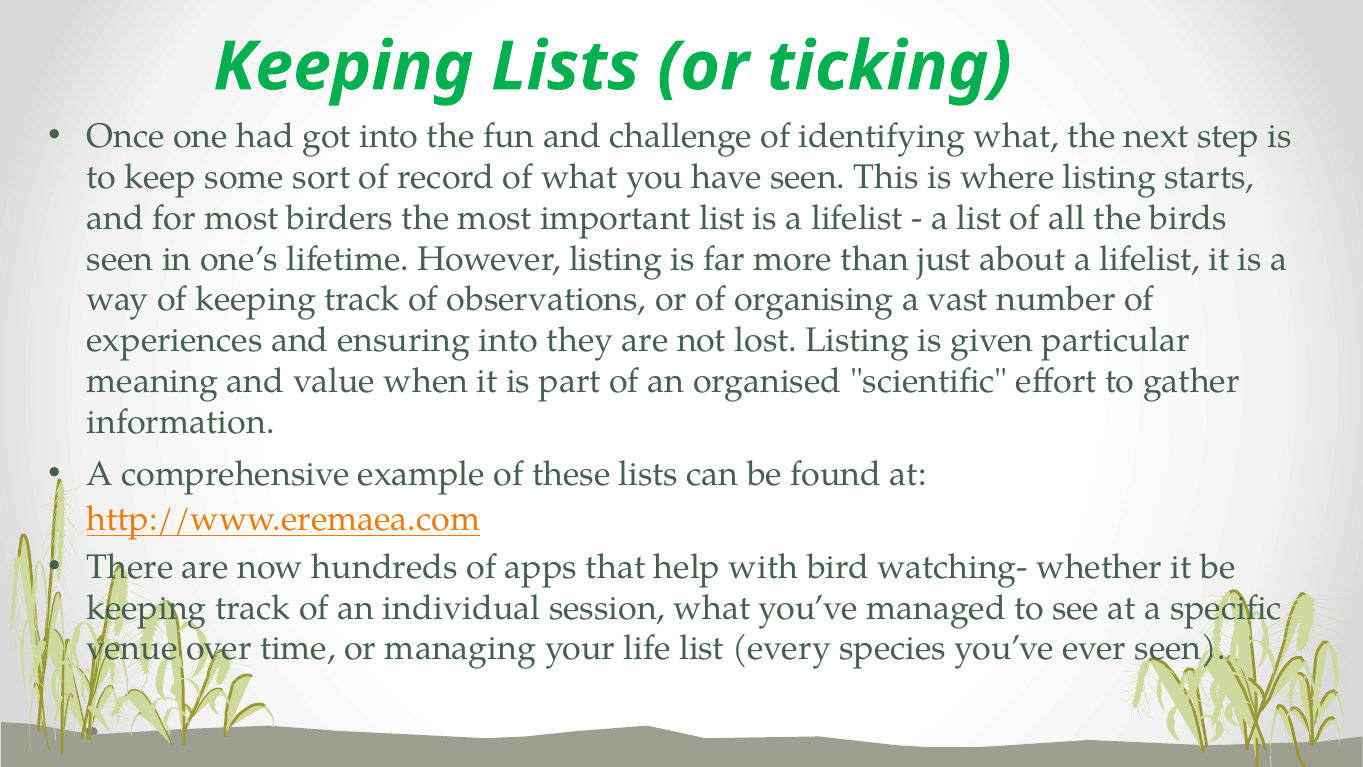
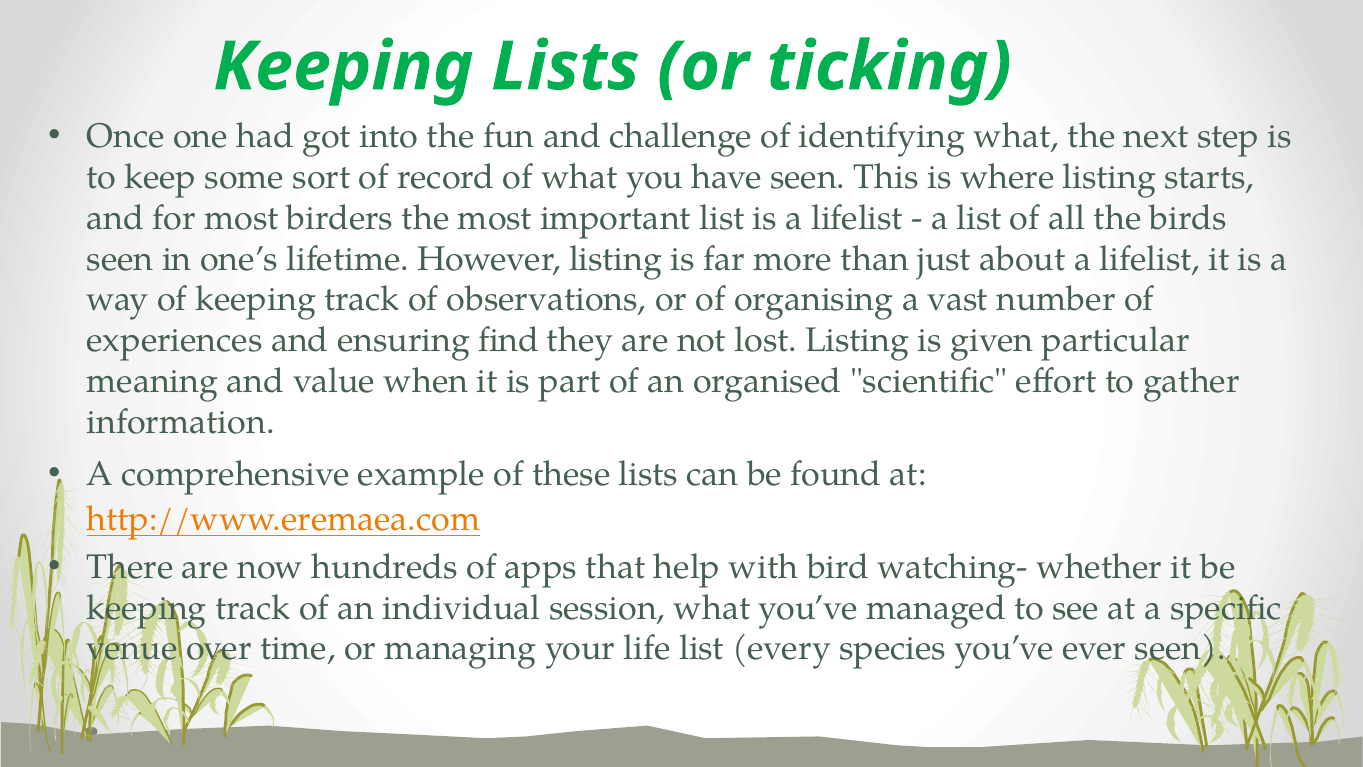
ensuring into: into -> find (509, 340)
